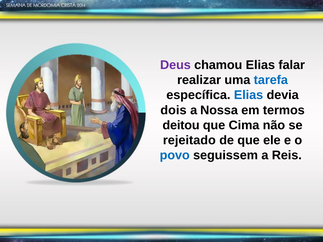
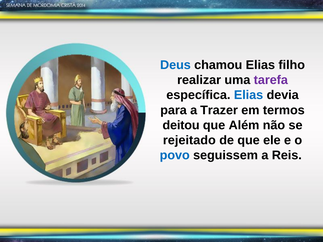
Deus colour: purple -> blue (175, 65)
falar: falar -> filho (292, 65)
tarefa colour: blue -> purple (271, 80)
dois: dois -> para (174, 110)
Nossa: Nossa -> Trazer (219, 110)
Cima: Cima -> Além (244, 125)
